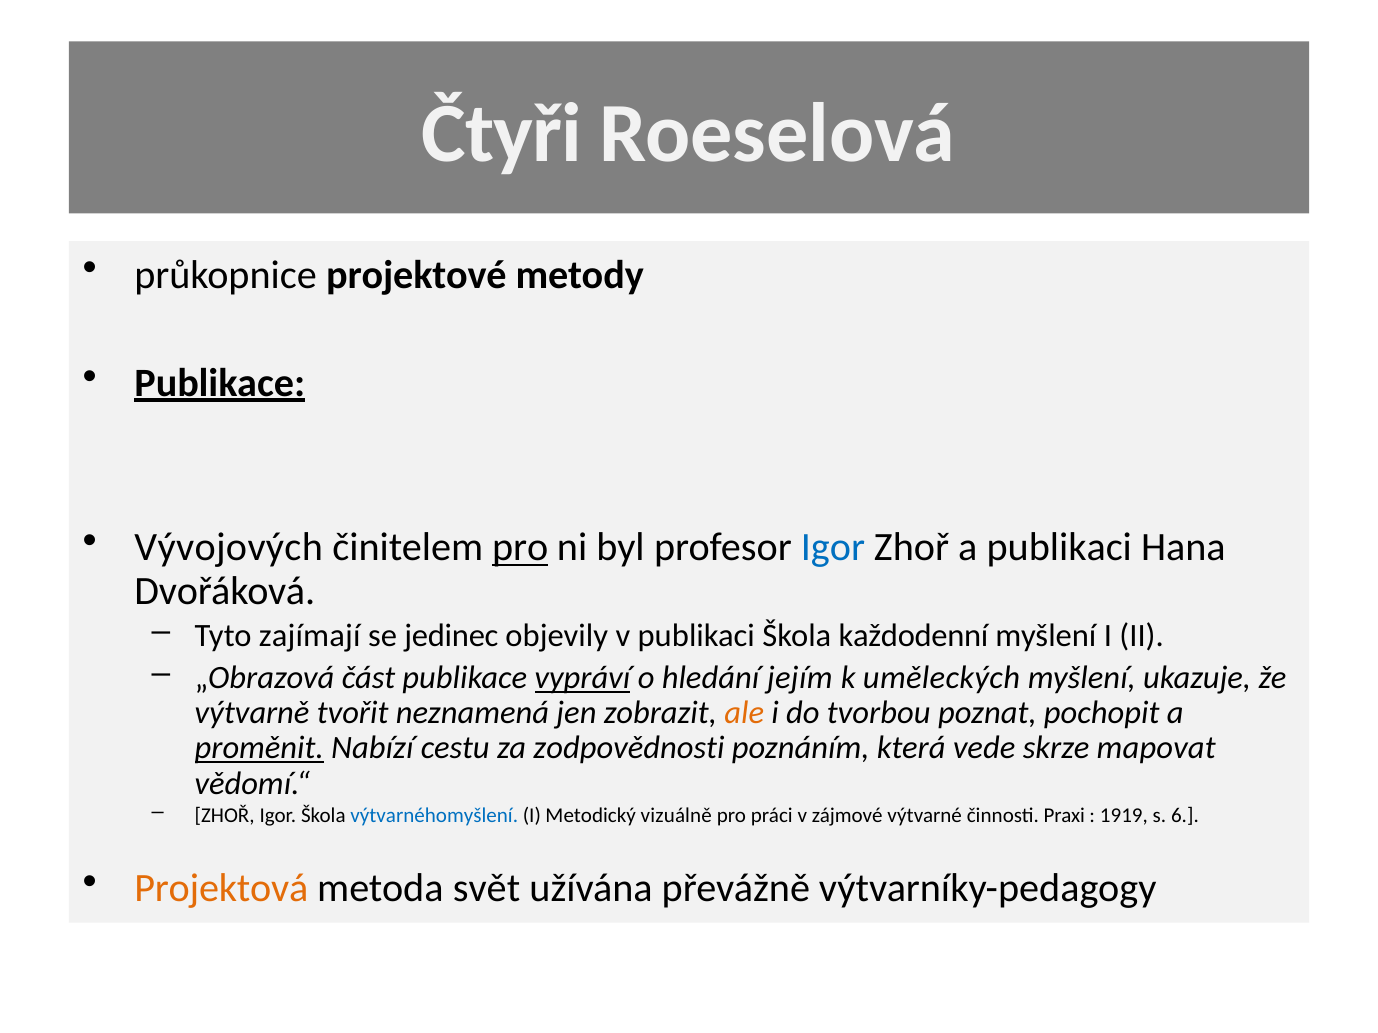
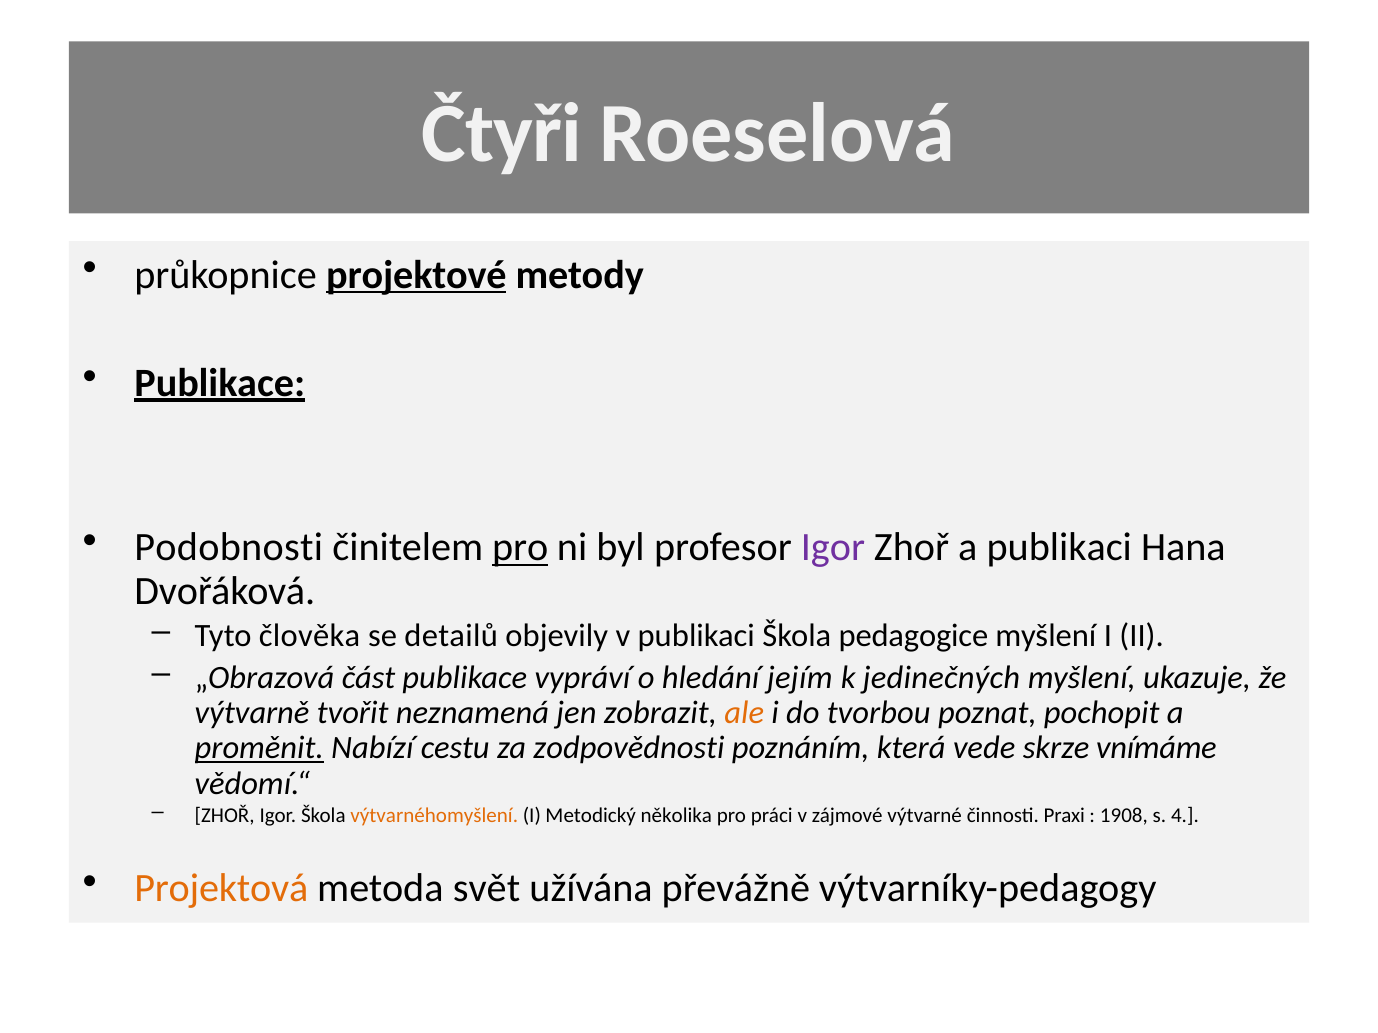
projektové underline: none -> present (416, 275)
Vývojových: Vývojových -> Podobnosti (229, 548)
Igor colour: blue -> purple (833, 548)
zajímají: zajímají -> člověka (310, 636)
jedinec: jedinec -> detailů (451, 636)
každodenní: každodenní -> pedagogice (913, 636)
vypráví underline: present -> none (582, 678)
uměleckých: uměleckých -> jedinečných (942, 678)
mapovat: mapovat -> vnímáme (1156, 749)
výtvarnéhomyšlení colour: blue -> orange (434, 816)
vizuálně: vizuálně -> několika (676, 816)
1919: 1919 -> 1908 (1124, 816)
6: 6 -> 4 (1185, 816)
